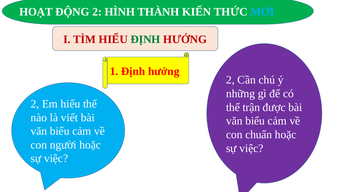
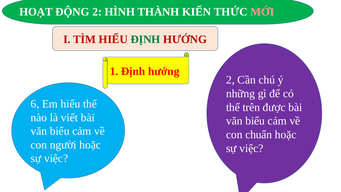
MỚI colour: light blue -> pink (262, 12)
2: 2 -> 6 (35, 104)
trận: trận -> trên (251, 107)
